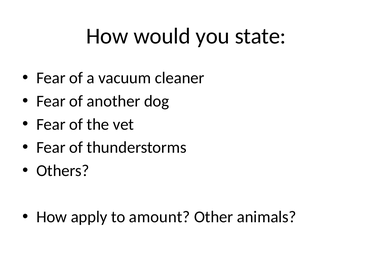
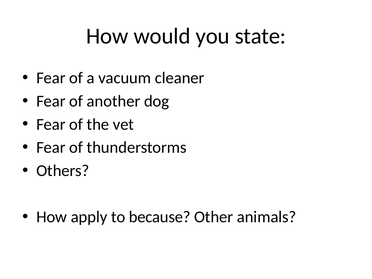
amount: amount -> because (160, 217)
